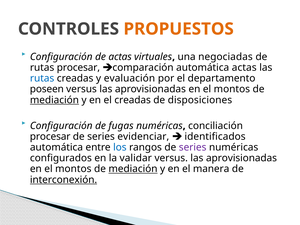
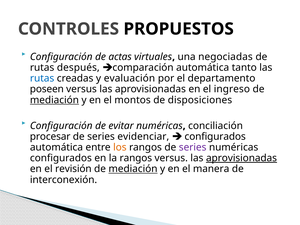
PROPUESTOS colour: orange -> black (179, 29)
rutas procesar: procesar -> después (78, 68)
automática actas: actas -> tanto (244, 68)
montos: montos -> ingreso (232, 89)
el creadas: creadas -> montos (133, 100)
fugas: fugas -> evitar (121, 126)
identificados: identificados -> configurados (215, 137)
los colour: blue -> orange (120, 147)
la validar: validar -> rangos (136, 158)
aprovisionadas underline: none -> present (241, 158)
montos: montos -> revisión (73, 169)
interconexión underline: present -> none (64, 180)
